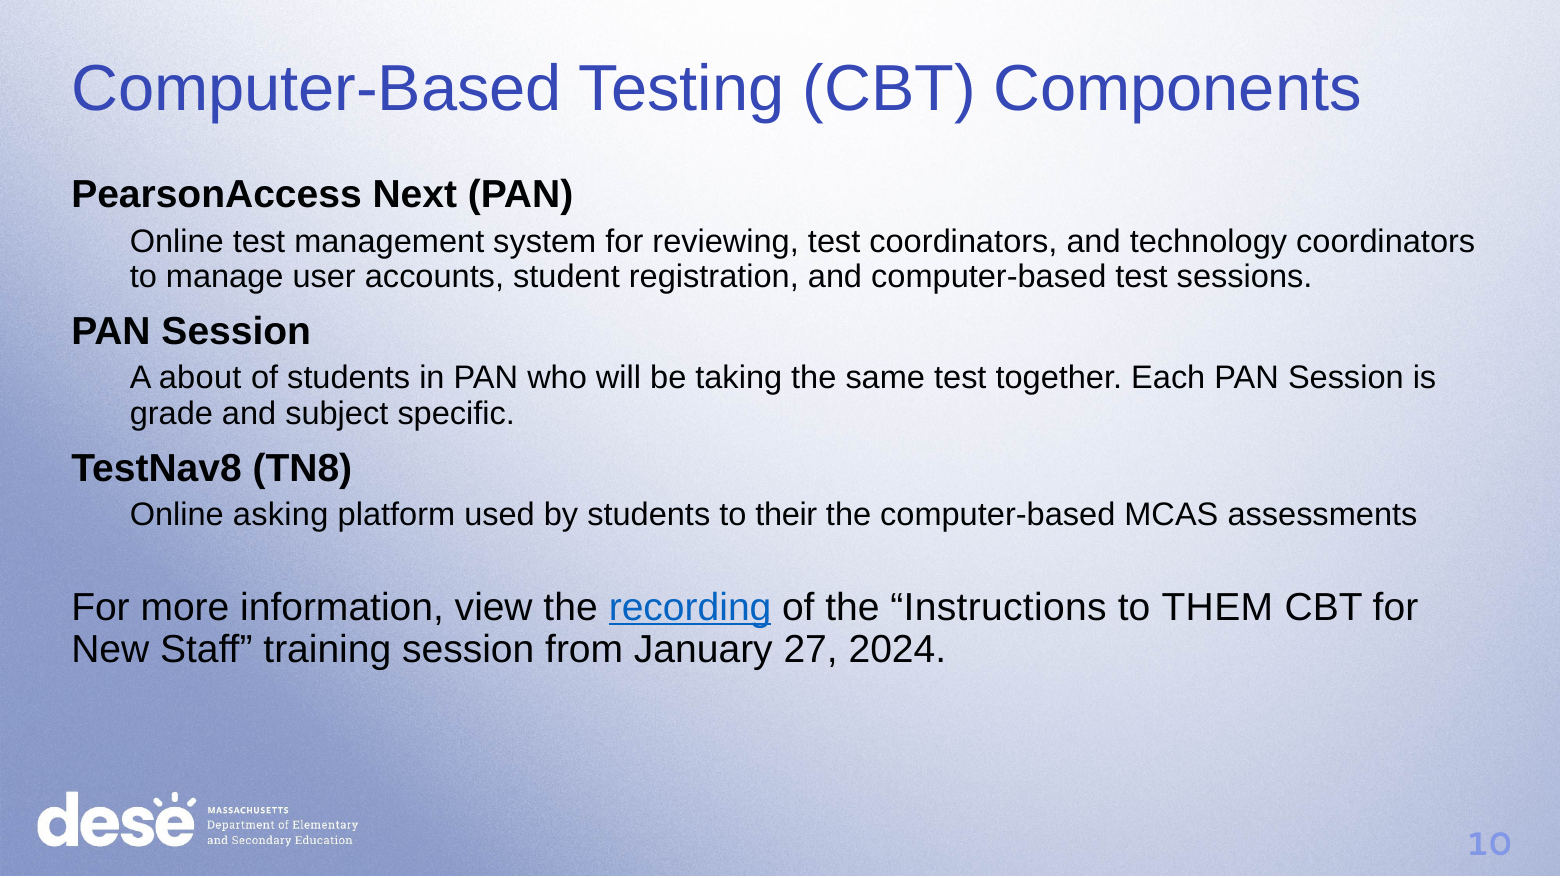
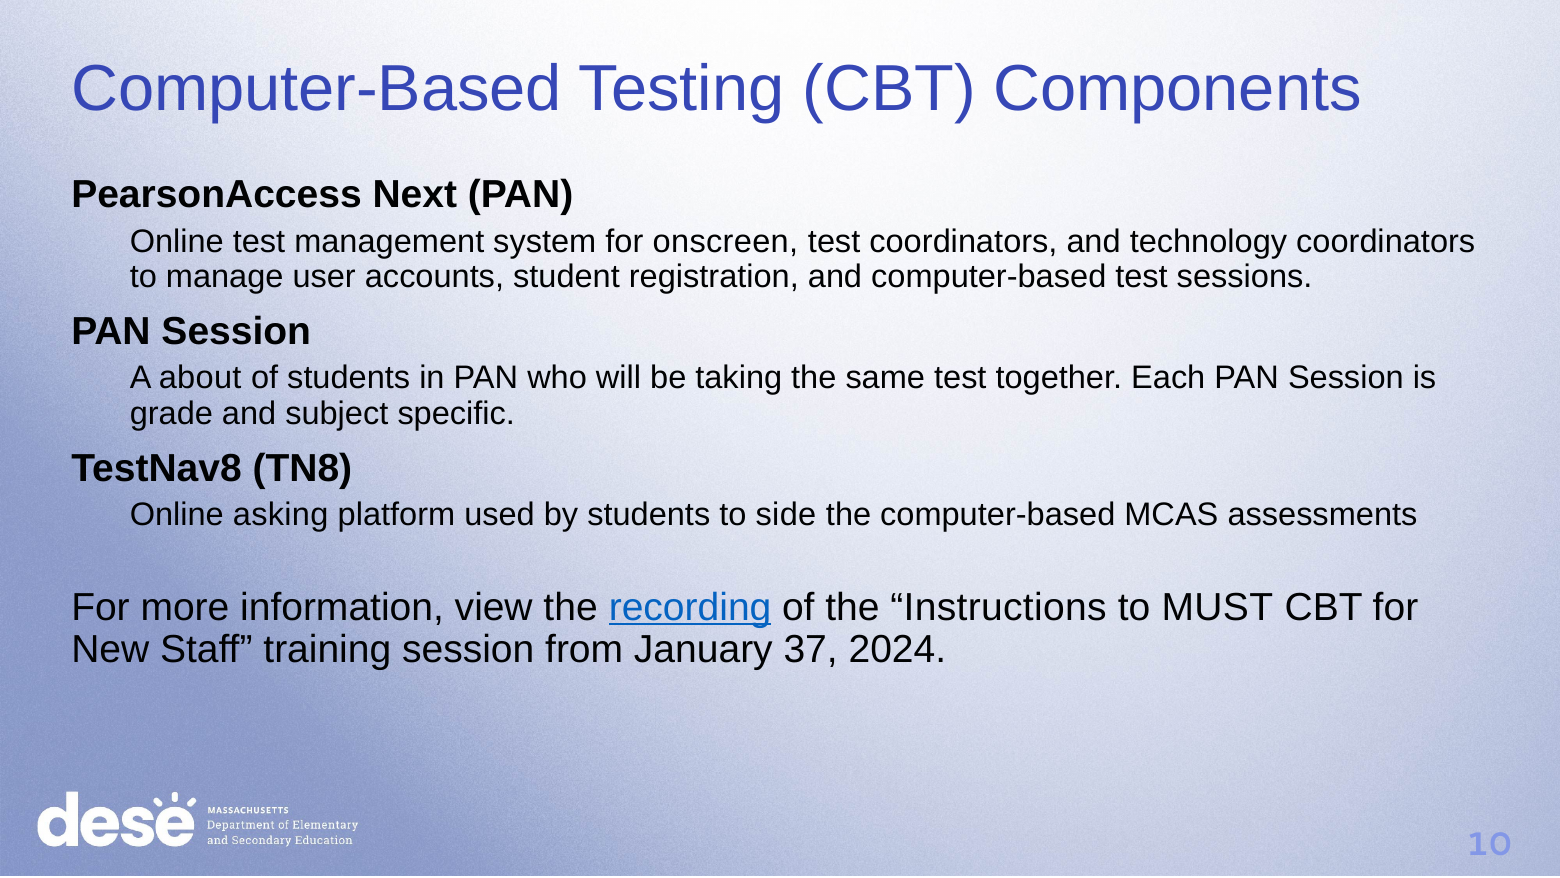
reviewing: reviewing -> onscreen (725, 241)
their: their -> side (786, 515)
THEM: THEM -> MUST (1217, 607)
27: 27 -> 37 (811, 649)
